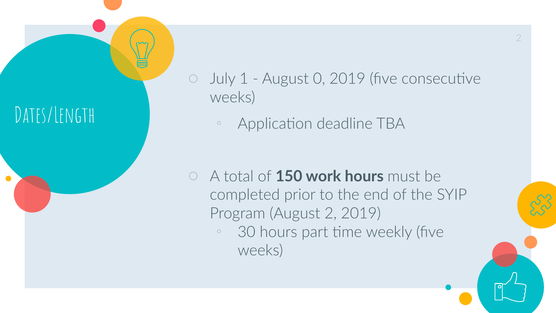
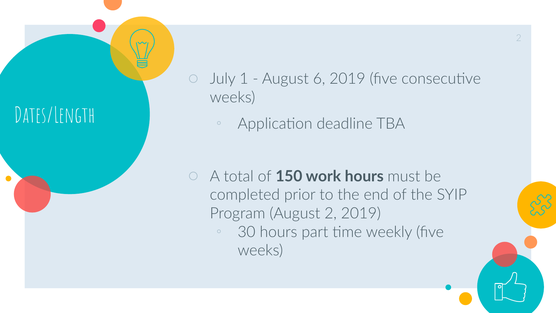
0: 0 -> 6 (319, 79)
